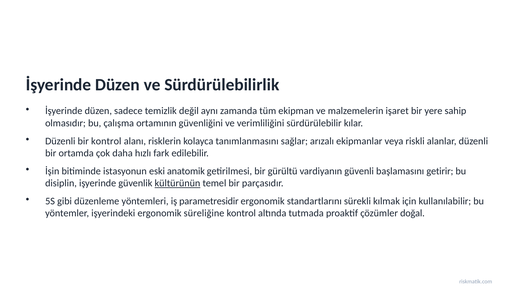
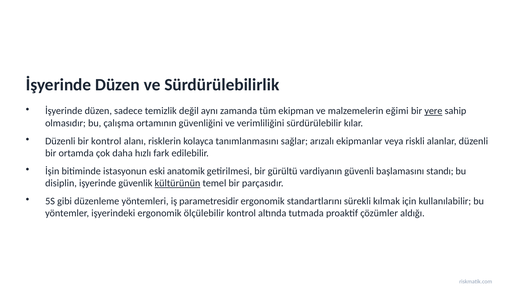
işaret: işaret -> eğimi (397, 111)
yere underline: none -> present (433, 111)
getirir: getirir -> standı (440, 171)
süreliğine: süreliğine -> ölçülebilir (204, 213)
doğal: doğal -> aldığı (412, 213)
